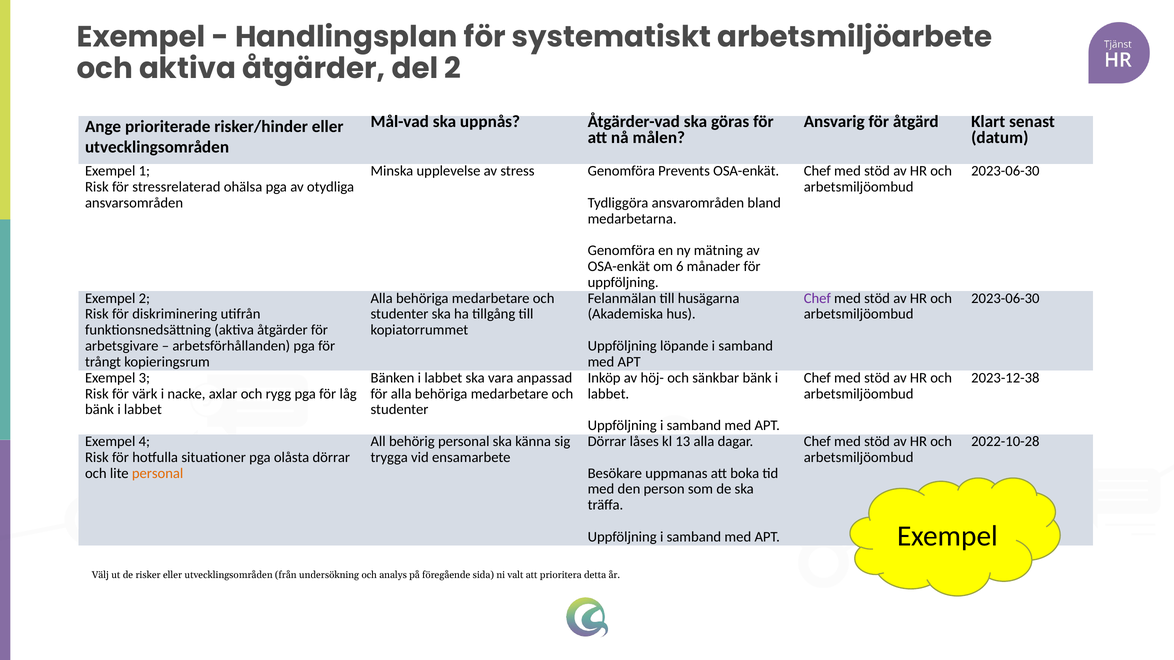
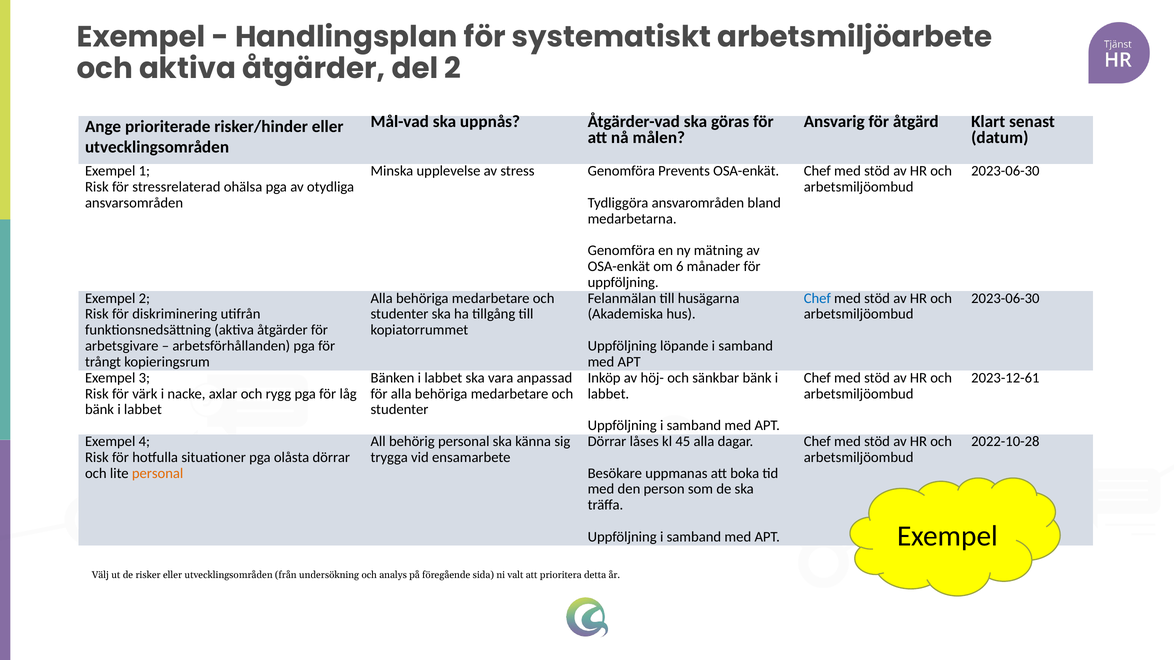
Chef colour: purple -> blue (817, 298)
2023-12-38: 2023-12-38 -> 2023-12-61 (1005, 378)
13: 13 -> 45 (683, 442)
